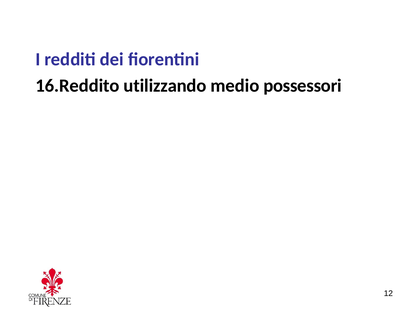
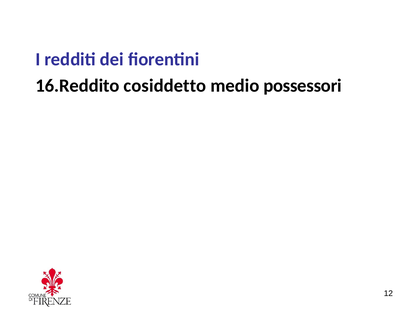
utilizzando: utilizzando -> cosiddetto (165, 85)
